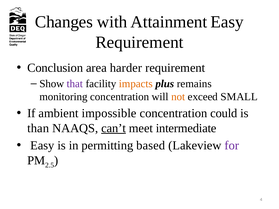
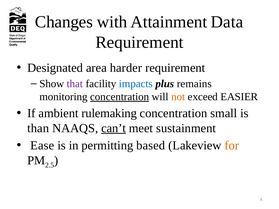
Attainment Easy: Easy -> Data (227, 22)
Conclusion: Conclusion -> Designated (55, 68)
impacts colour: orange -> blue (136, 84)
concentration underline: none -> present (120, 97)
SMALL: SMALL -> EASIER (239, 97)
impossible: impossible -> rulemaking (109, 113)
could: could -> small (224, 113)
intermediate: intermediate -> sustainment (186, 128)
Easy: Easy -> Ease (42, 146)
for colour: purple -> orange (232, 146)
